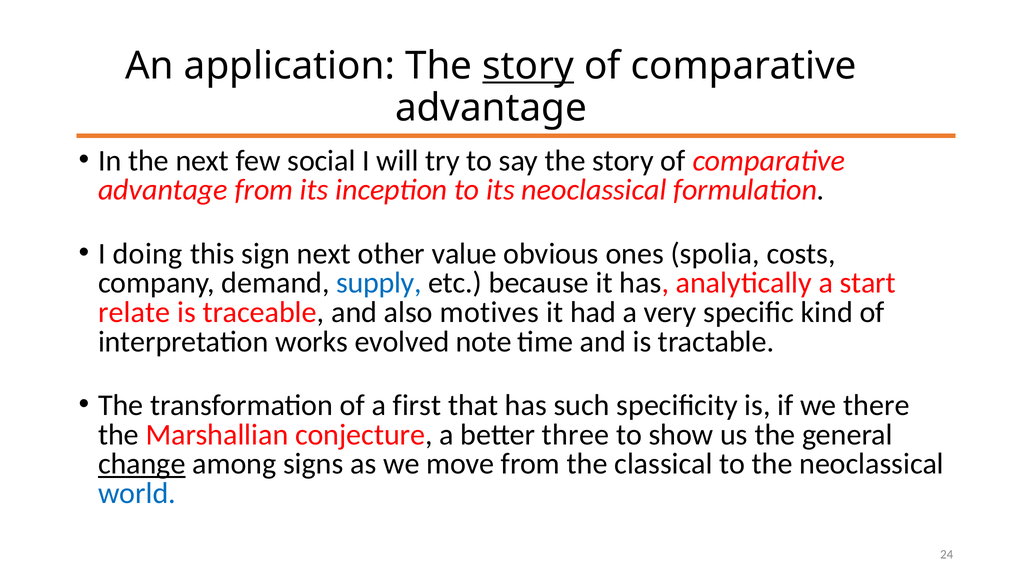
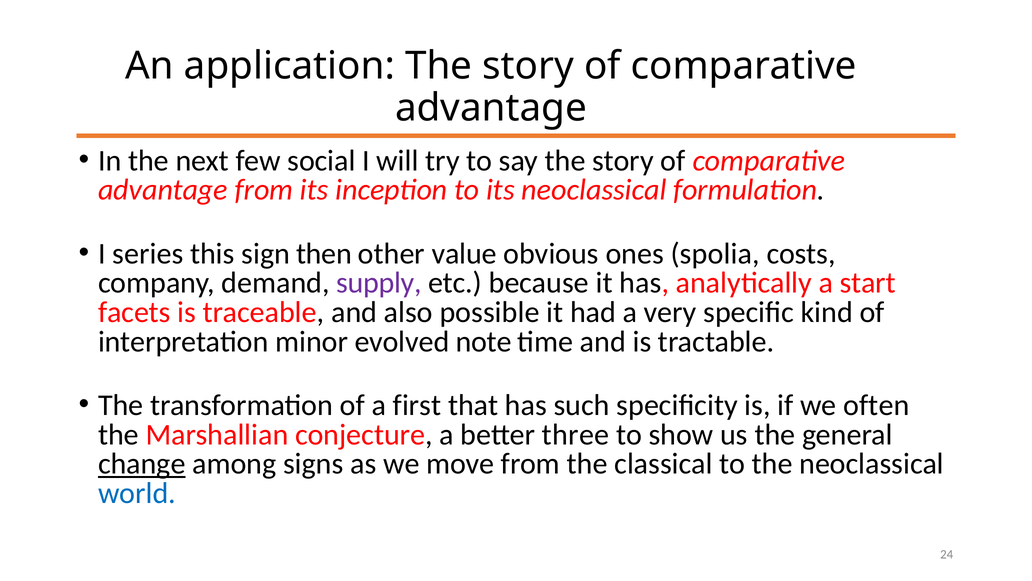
story underline: present -> none (528, 66)
doing: doing -> series (148, 253)
sign next: next -> then (324, 253)
supply colour: blue -> purple (379, 283)
relate: relate -> facets (134, 312)
motives: motives -> possible (490, 312)
works: works -> minor (312, 341)
there: there -> often (876, 405)
